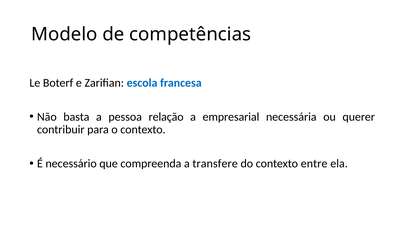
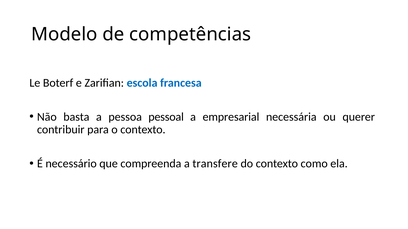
relação: relação -> pessoal (166, 117)
entre: entre -> como (314, 164)
